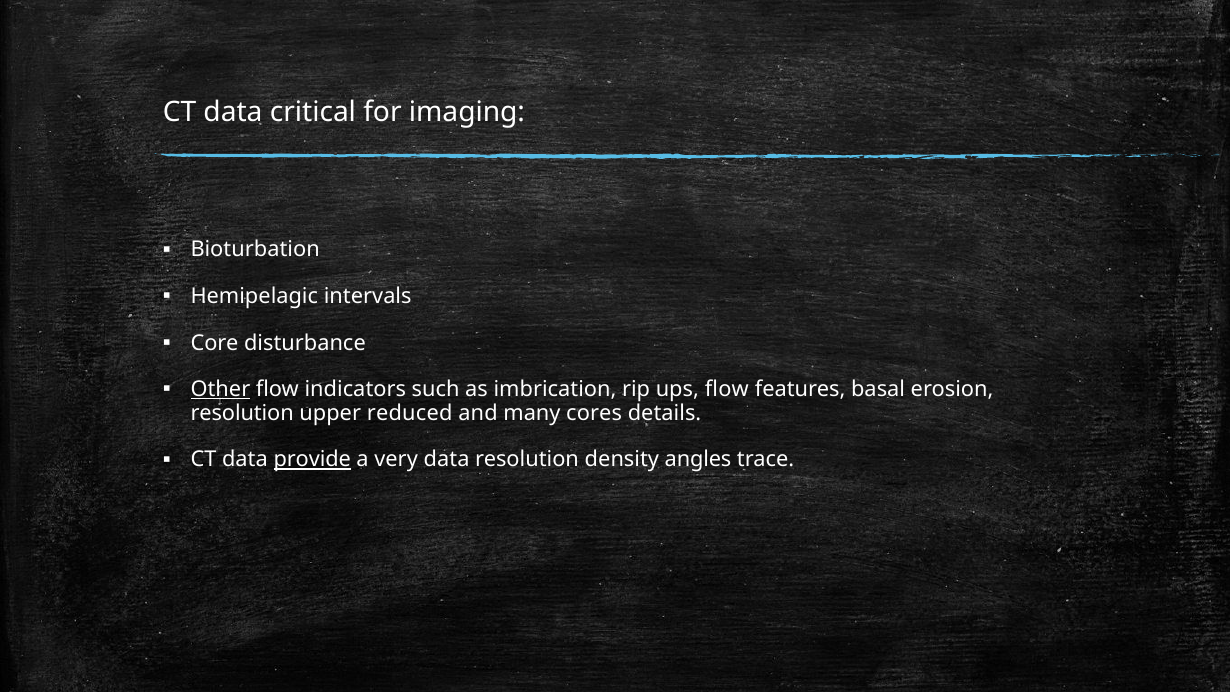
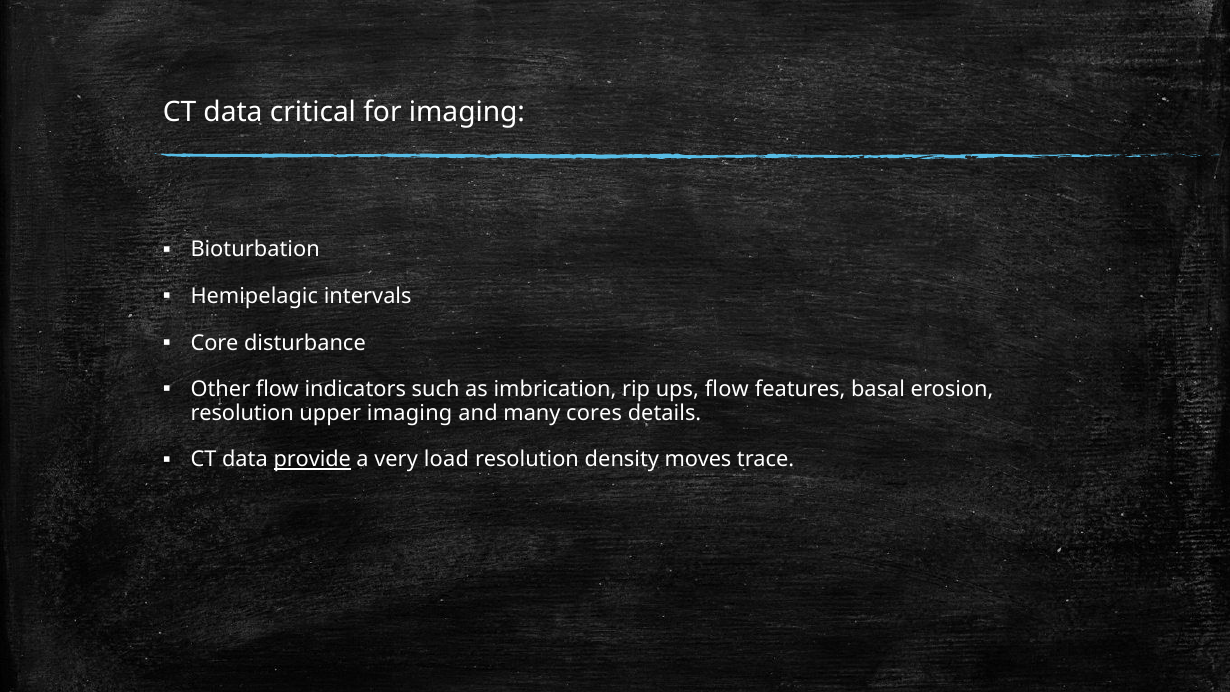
Other underline: present -> none (220, 389)
upper reduced: reduced -> imaging (410, 413)
very data: data -> load (446, 460)
angles: angles -> moves (698, 460)
